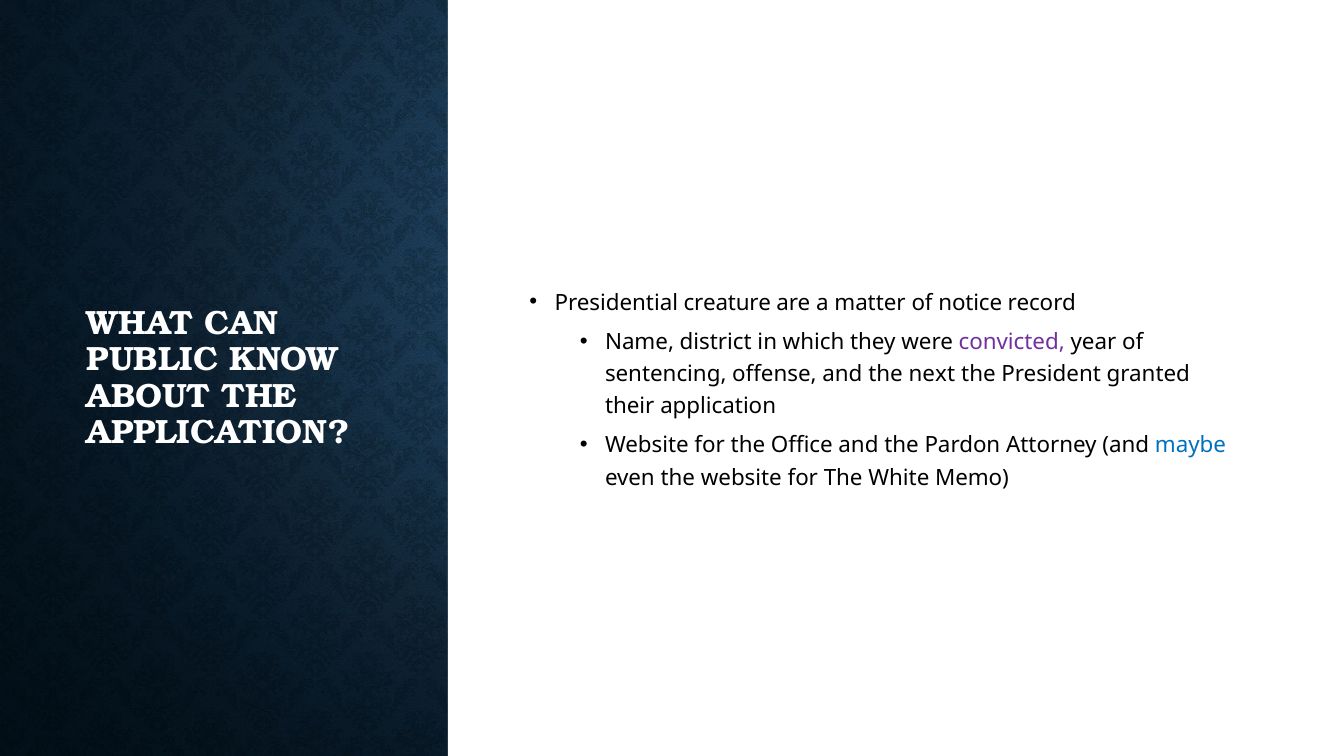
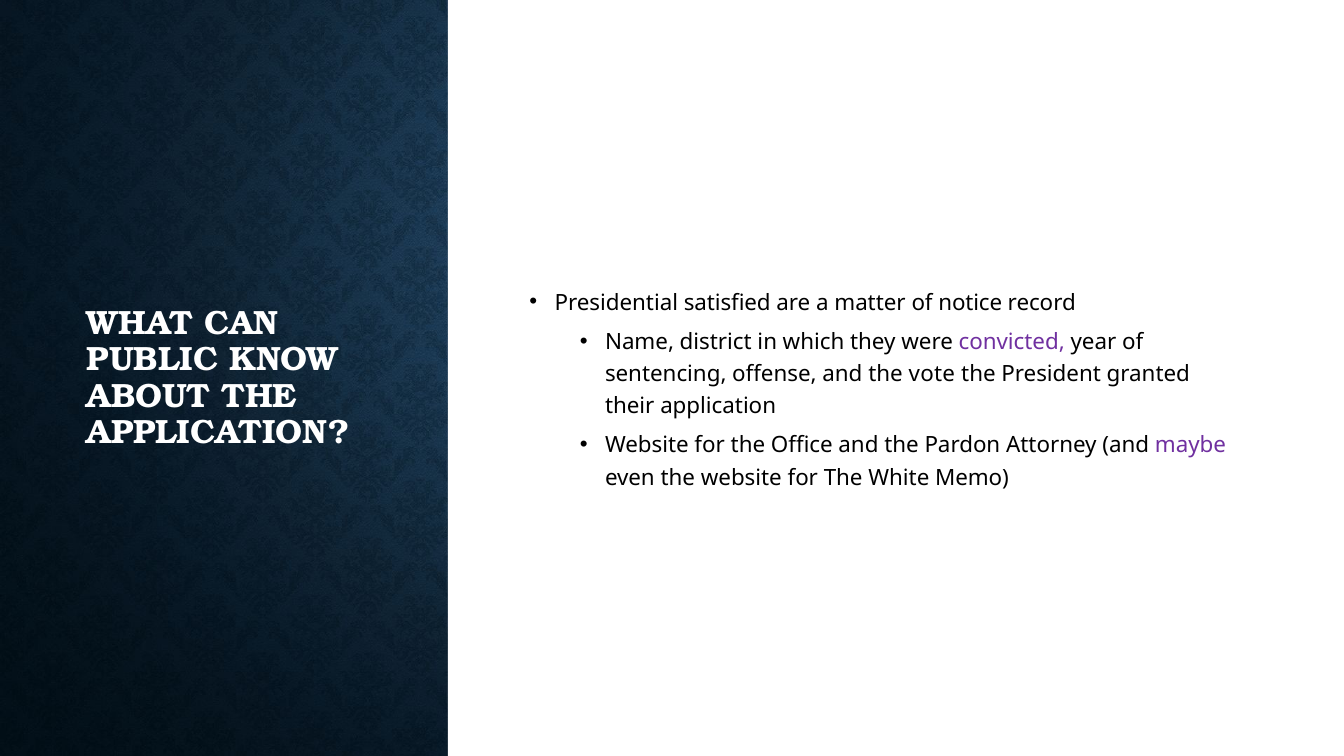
creature: creature -> satisfied (727, 303)
next: next -> vote (932, 374)
maybe colour: blue -> purple (1191, 446)
